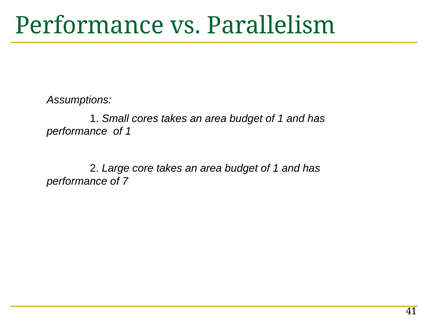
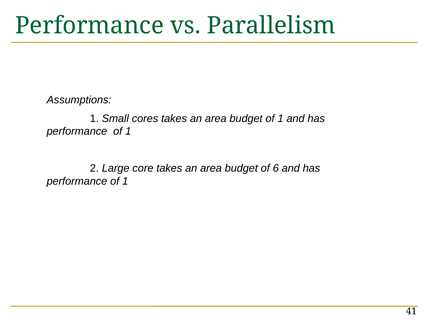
1: 1 -> 6 (276, 168)
7: 7 -> 1 (125, 181)
